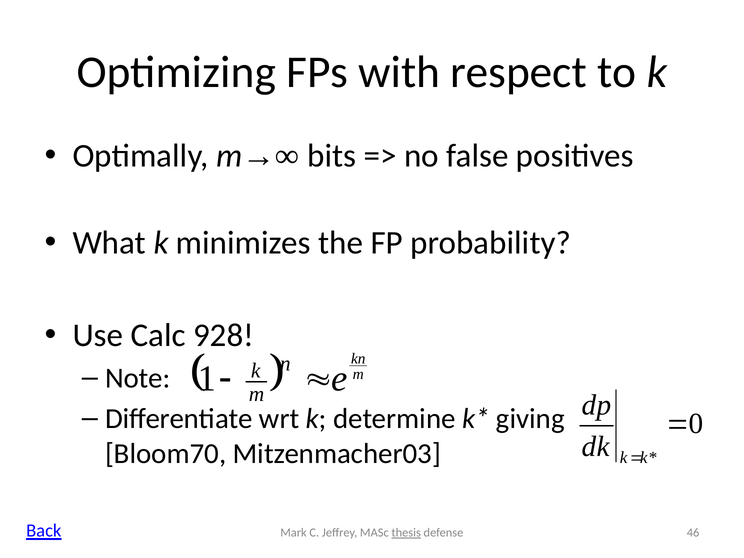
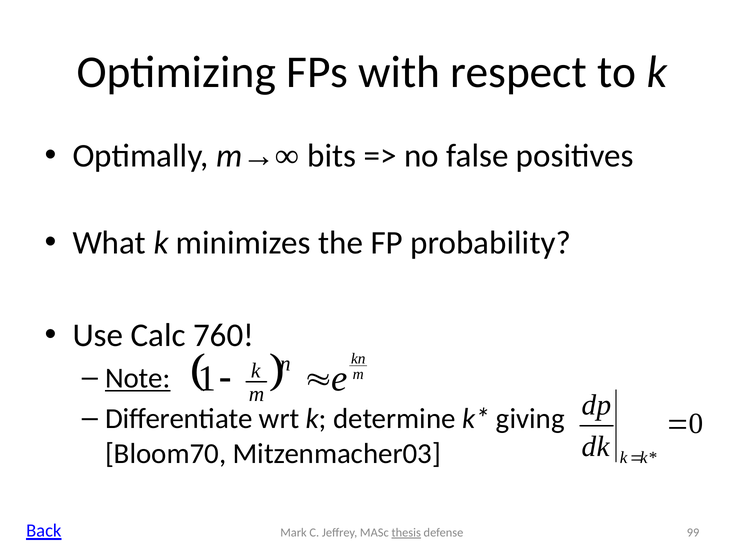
928: 928 -> 760 (224, 336)
Note underline: none -> present (138, 378)
46: 46 -> 99 (693, 533)
